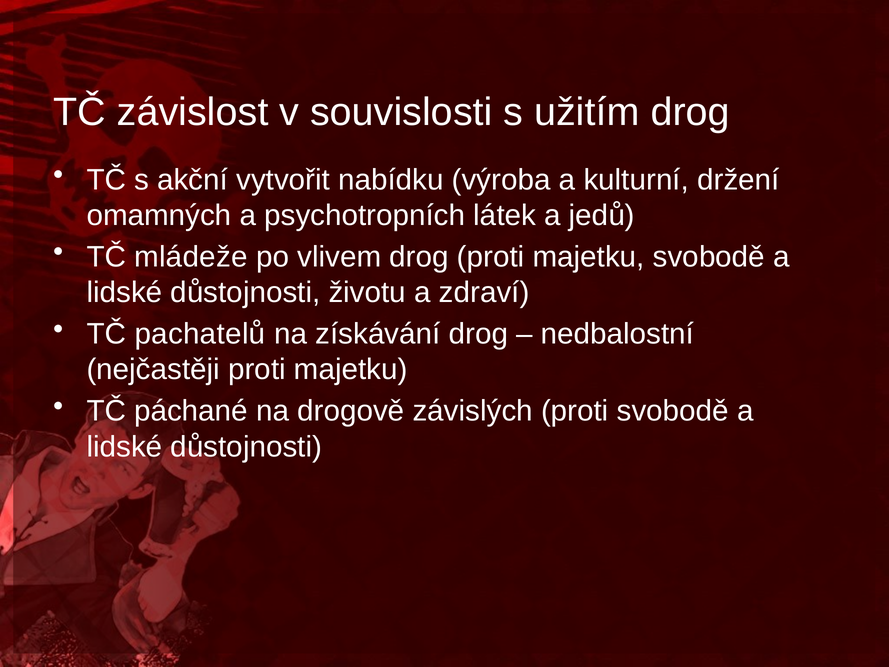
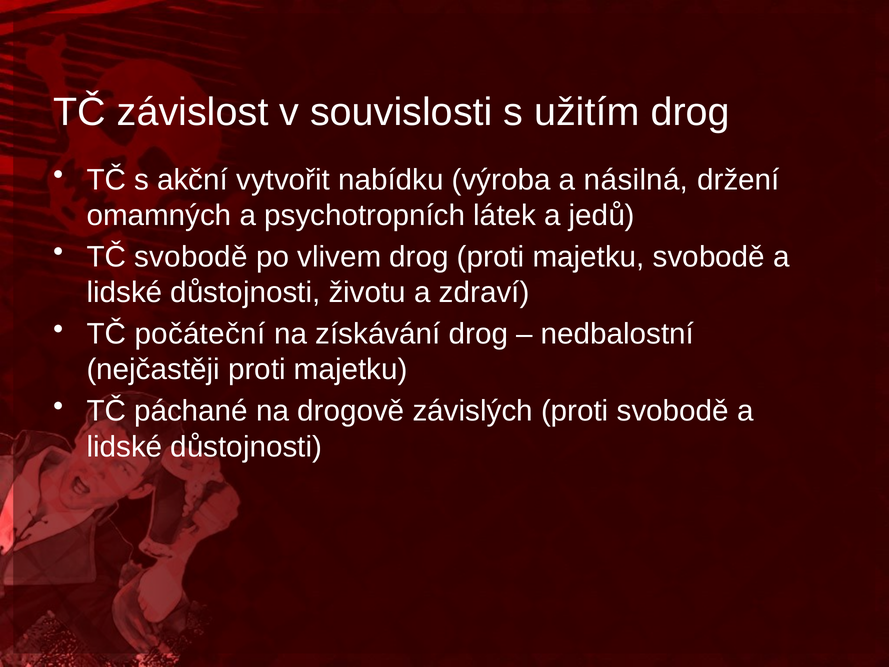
kulturní: kulturní -> násilná (636, 180)
TČ mládeže: mládeže -> svobodě (191, 257)
pachatelů: pachatelů -> počáteční (200, 334)
